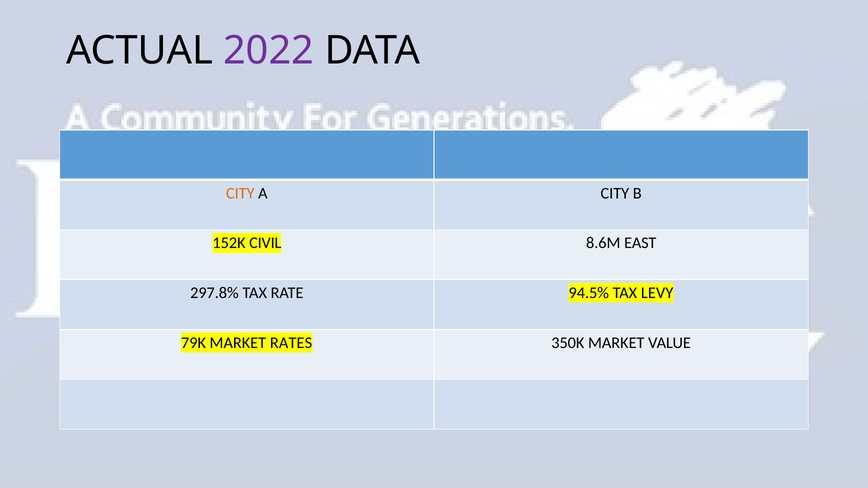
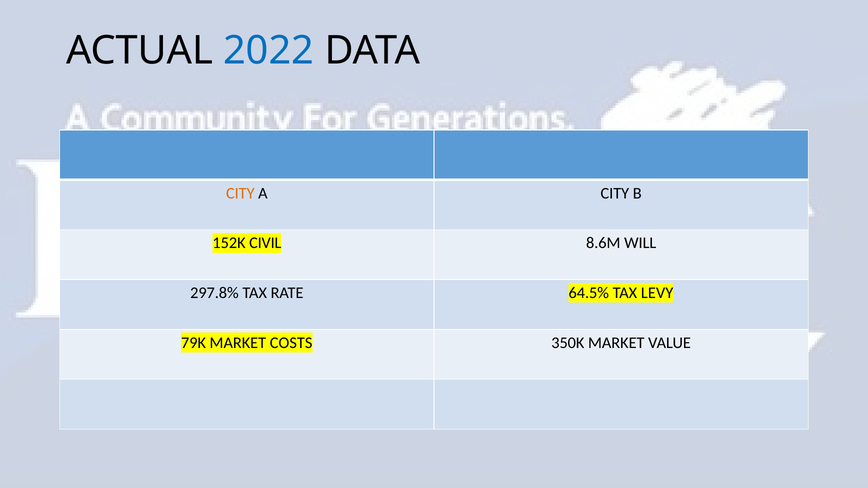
2022 colour: purple -> blue (269, 50)
EAST: EAST -> WILL (640, 243)
94.5%: 94.5% -> 64.5% (589, 293)
RATES: RATES -> COSTS (291, 343)
